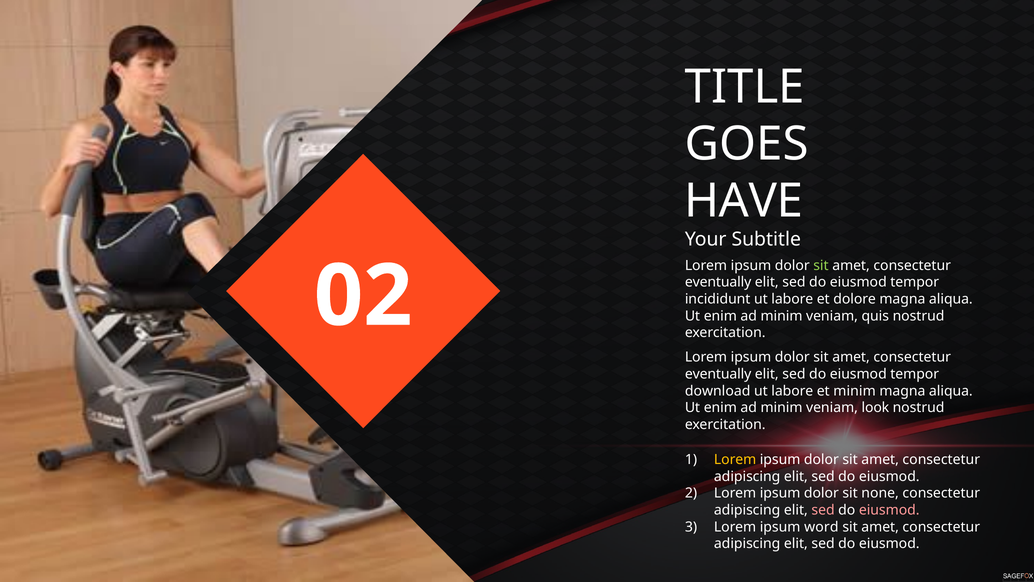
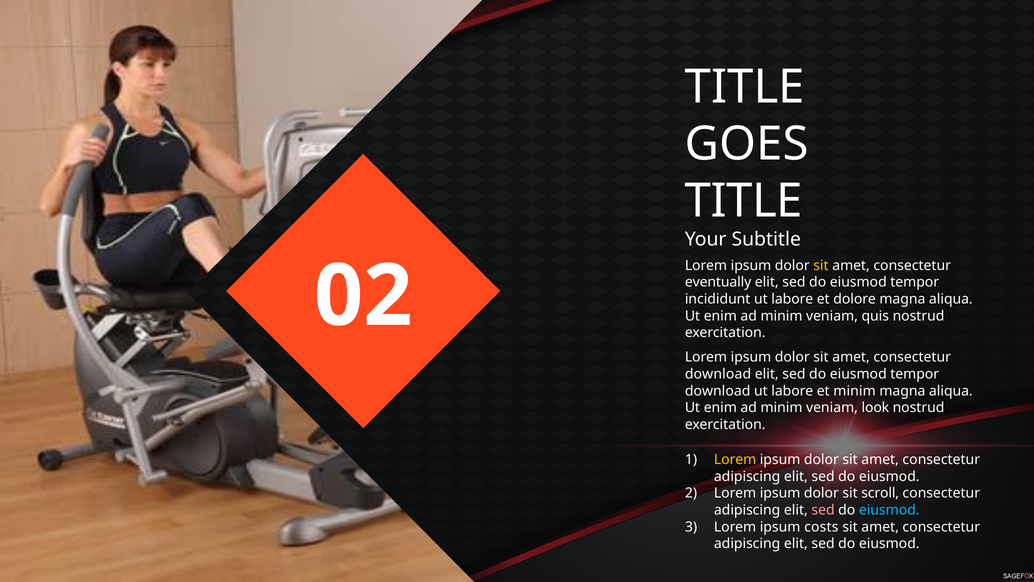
HAVE: HAVE -> TITLE (744, 201)
sit colour: light green -> yellow (821, 265)
eventually: eventually -> download (718, 374)
none: none -> scroll (880, 493)
eiusmod colour: pink -> light blue (889, 510)
word: word -> costs (821, 527)
